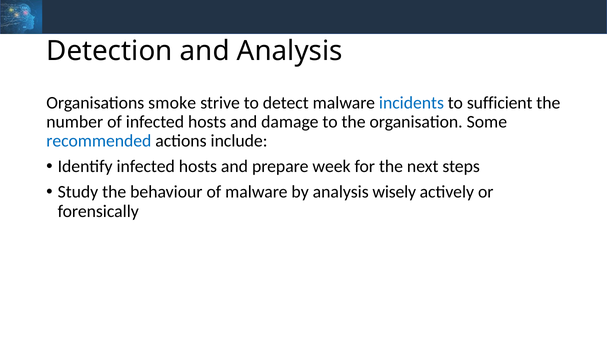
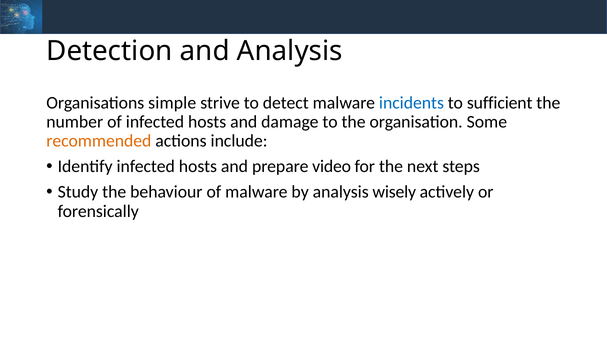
smoke: smoke -> simple (172, 103)
recommended colour: blue -> orange (99, 141)
week: week -> video (332, 166)
